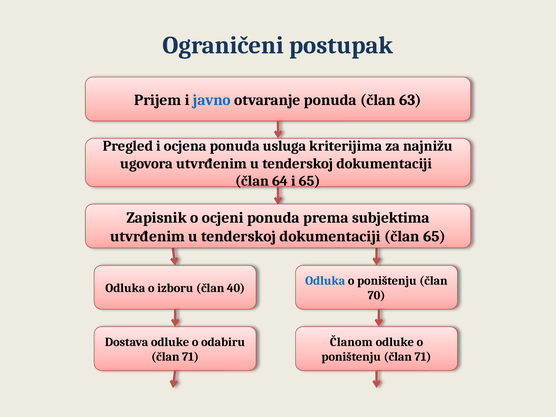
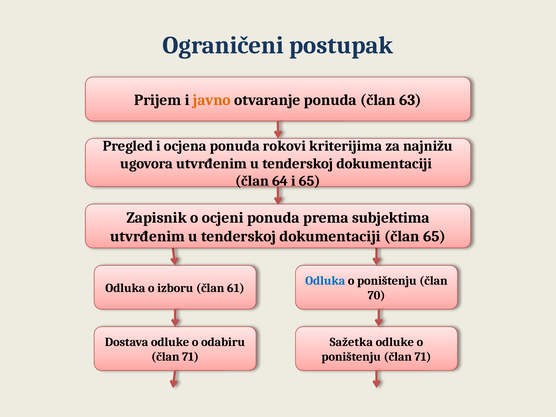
javno colour: blue -> orange (212, 100)
usluga: usluga -> rokovi (284, 146)
40: 40 -> 61 (236, 288)
Članom: Članom -> Sažetka (351, 342)
